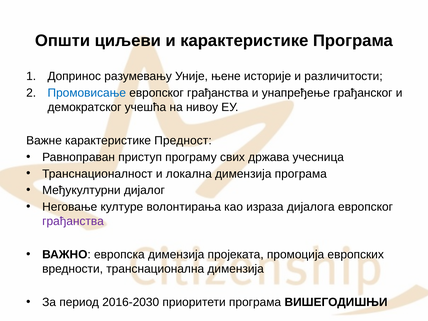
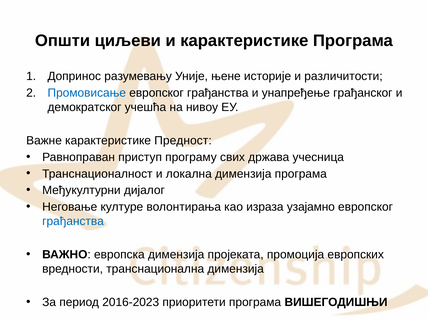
дијалога: дијалога -> узајамно (311, 207)
грађанства colour: purple -> blue (73, 221)
2016-2030: 2016-2030 -> 2016-2023 (131, 302)
